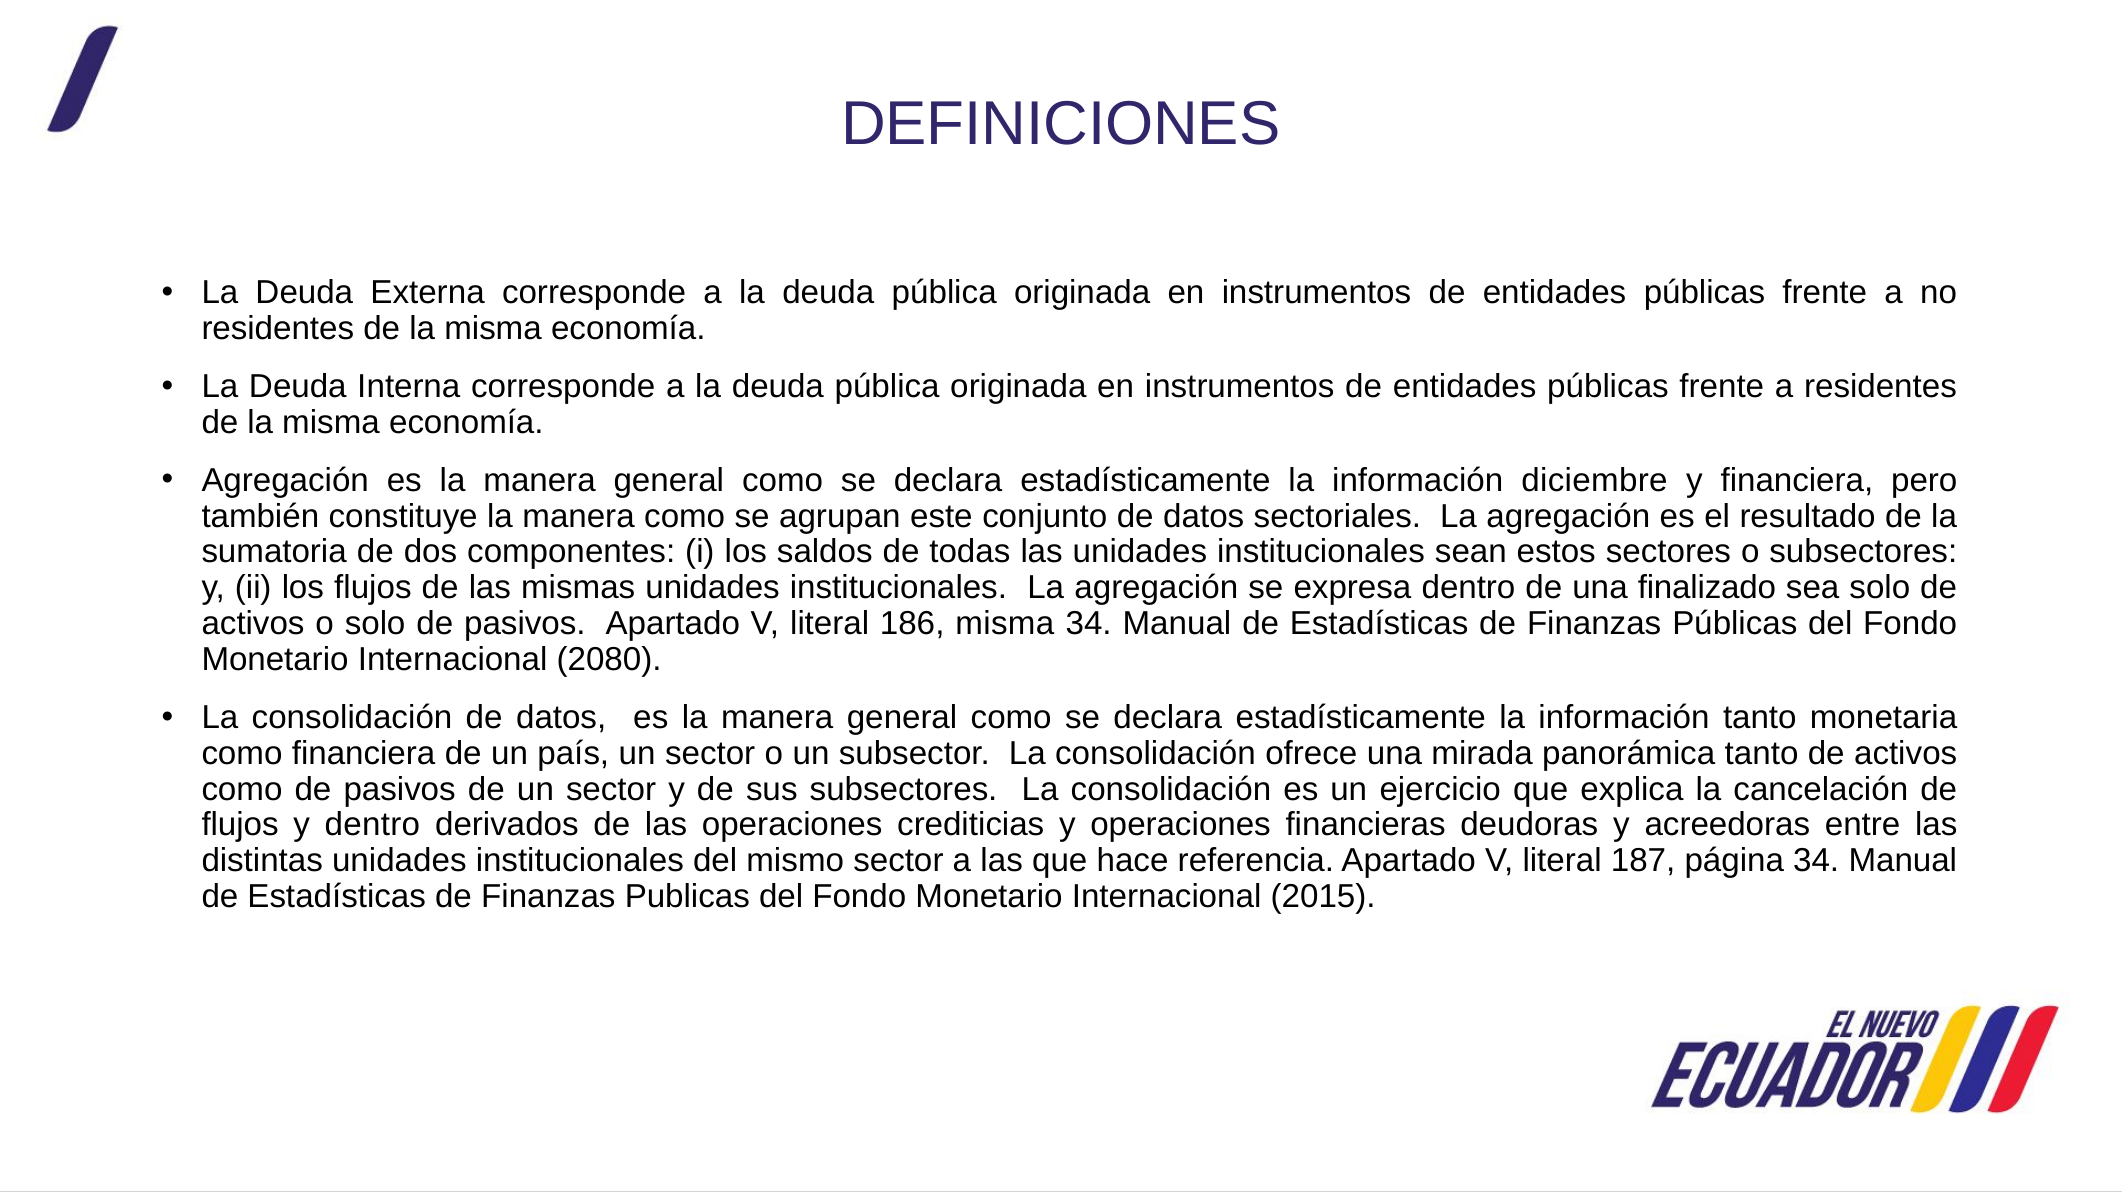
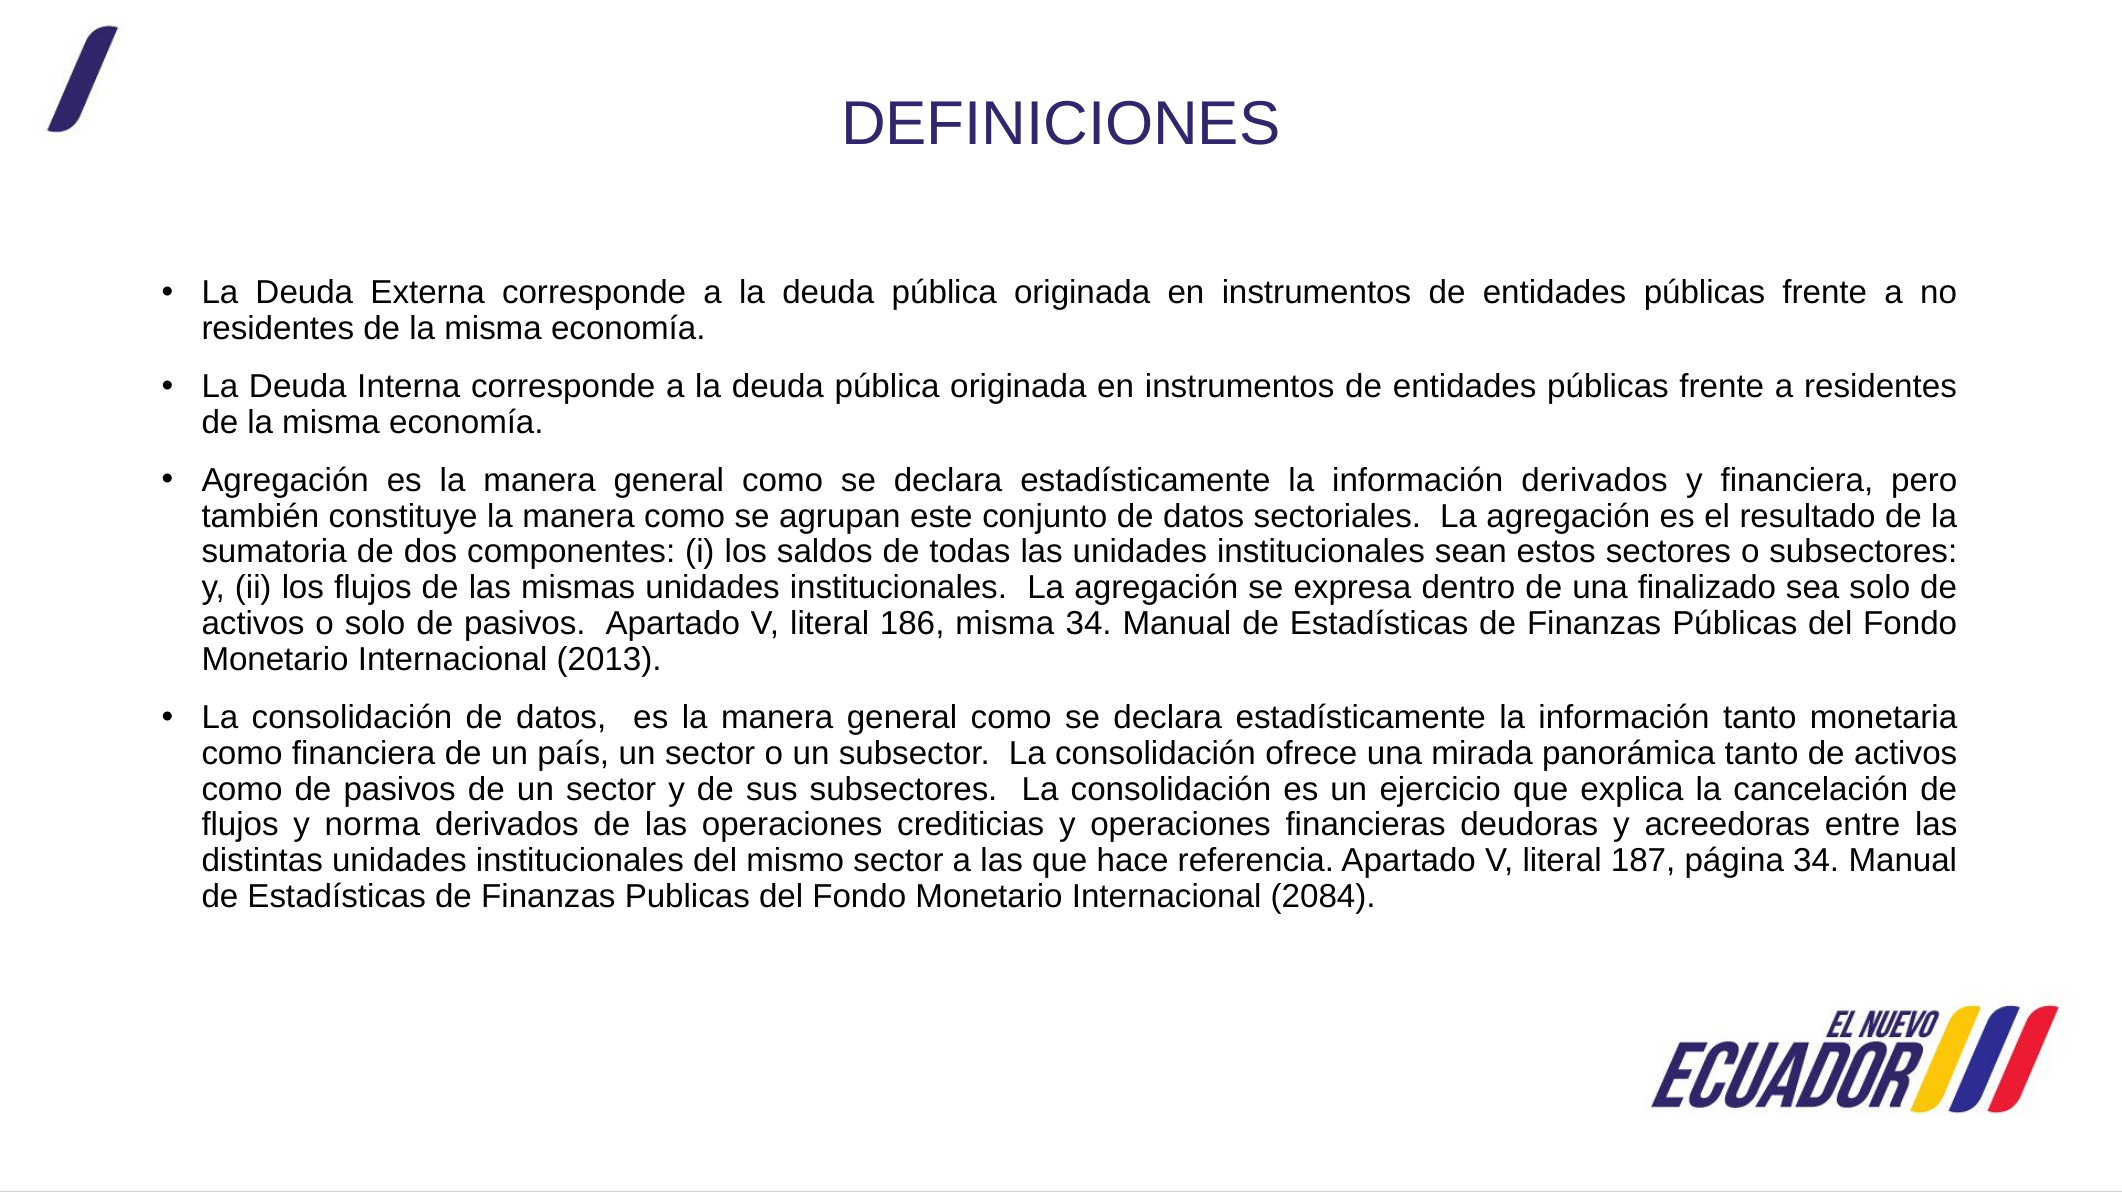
información diciembre: diciembre -> derivados (1594, 481)
2080: 2080 -> 2013 (609, 660)
y dentro: dentro -> norma (372, 825)
2015: 2015 -> 2084 (1323, 897)
